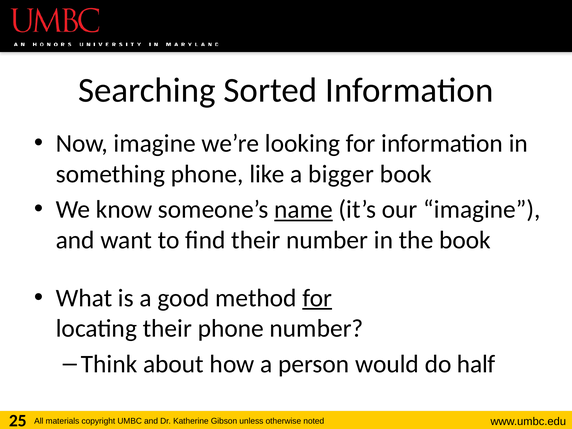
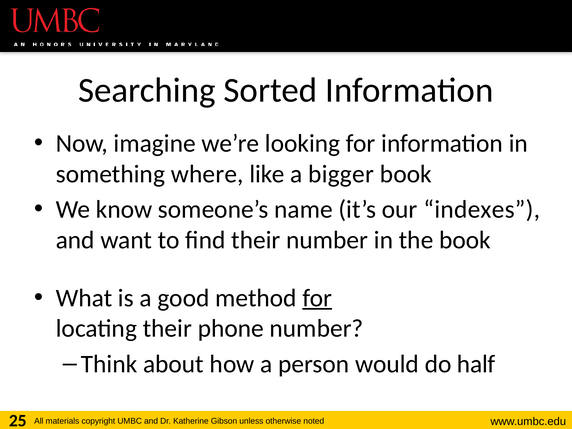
something phone: phone -> where (207, 174)
name underline: present -> none (304, 210)
our imagine: imagine -> indexes (482, 210)
